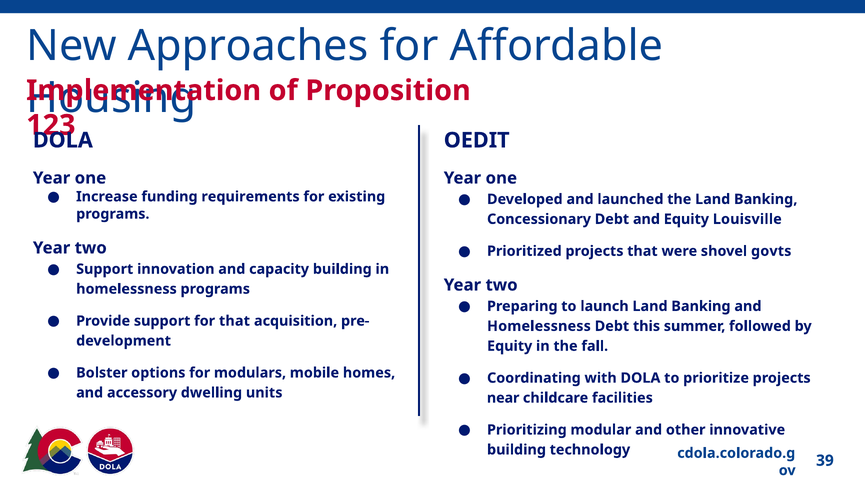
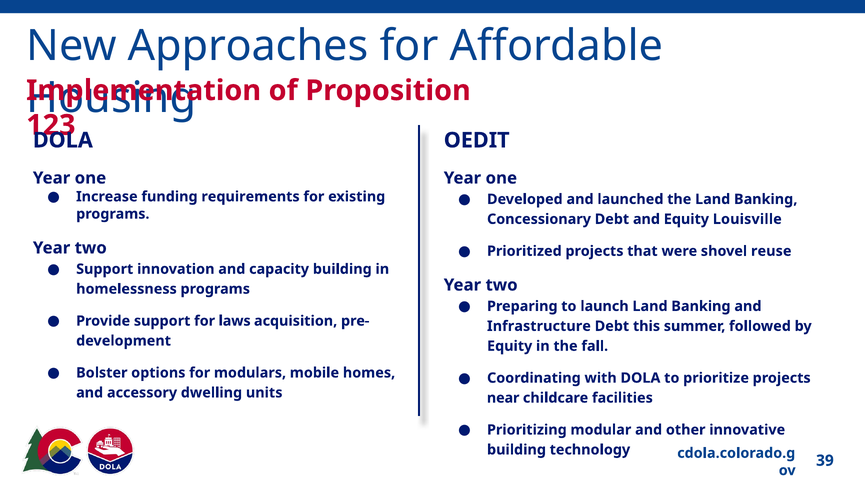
govts: govts -> reuse (771, 251)
for that: that -> laws (235, 321)
Homelessness: Homelessness -> Infrastructure (539, 326)
